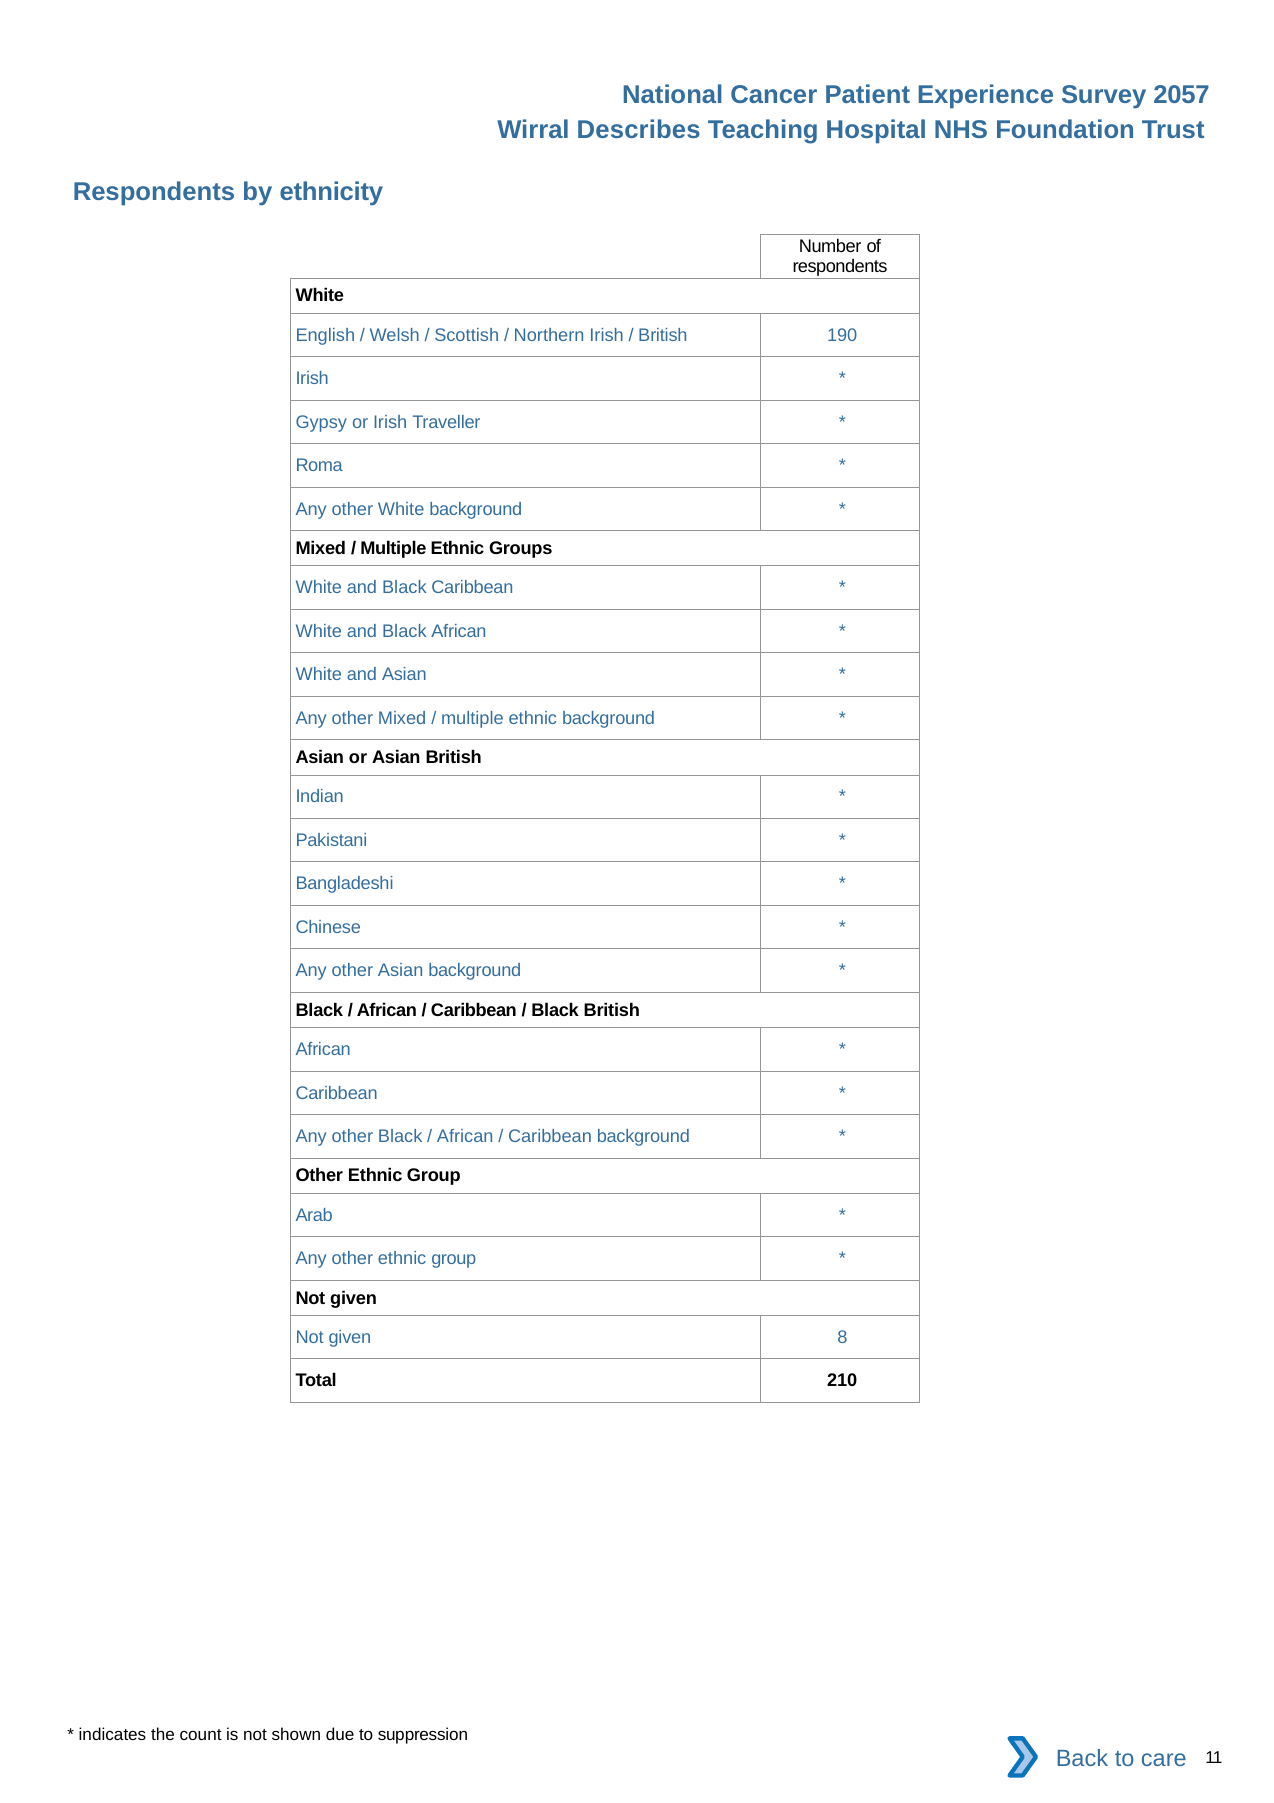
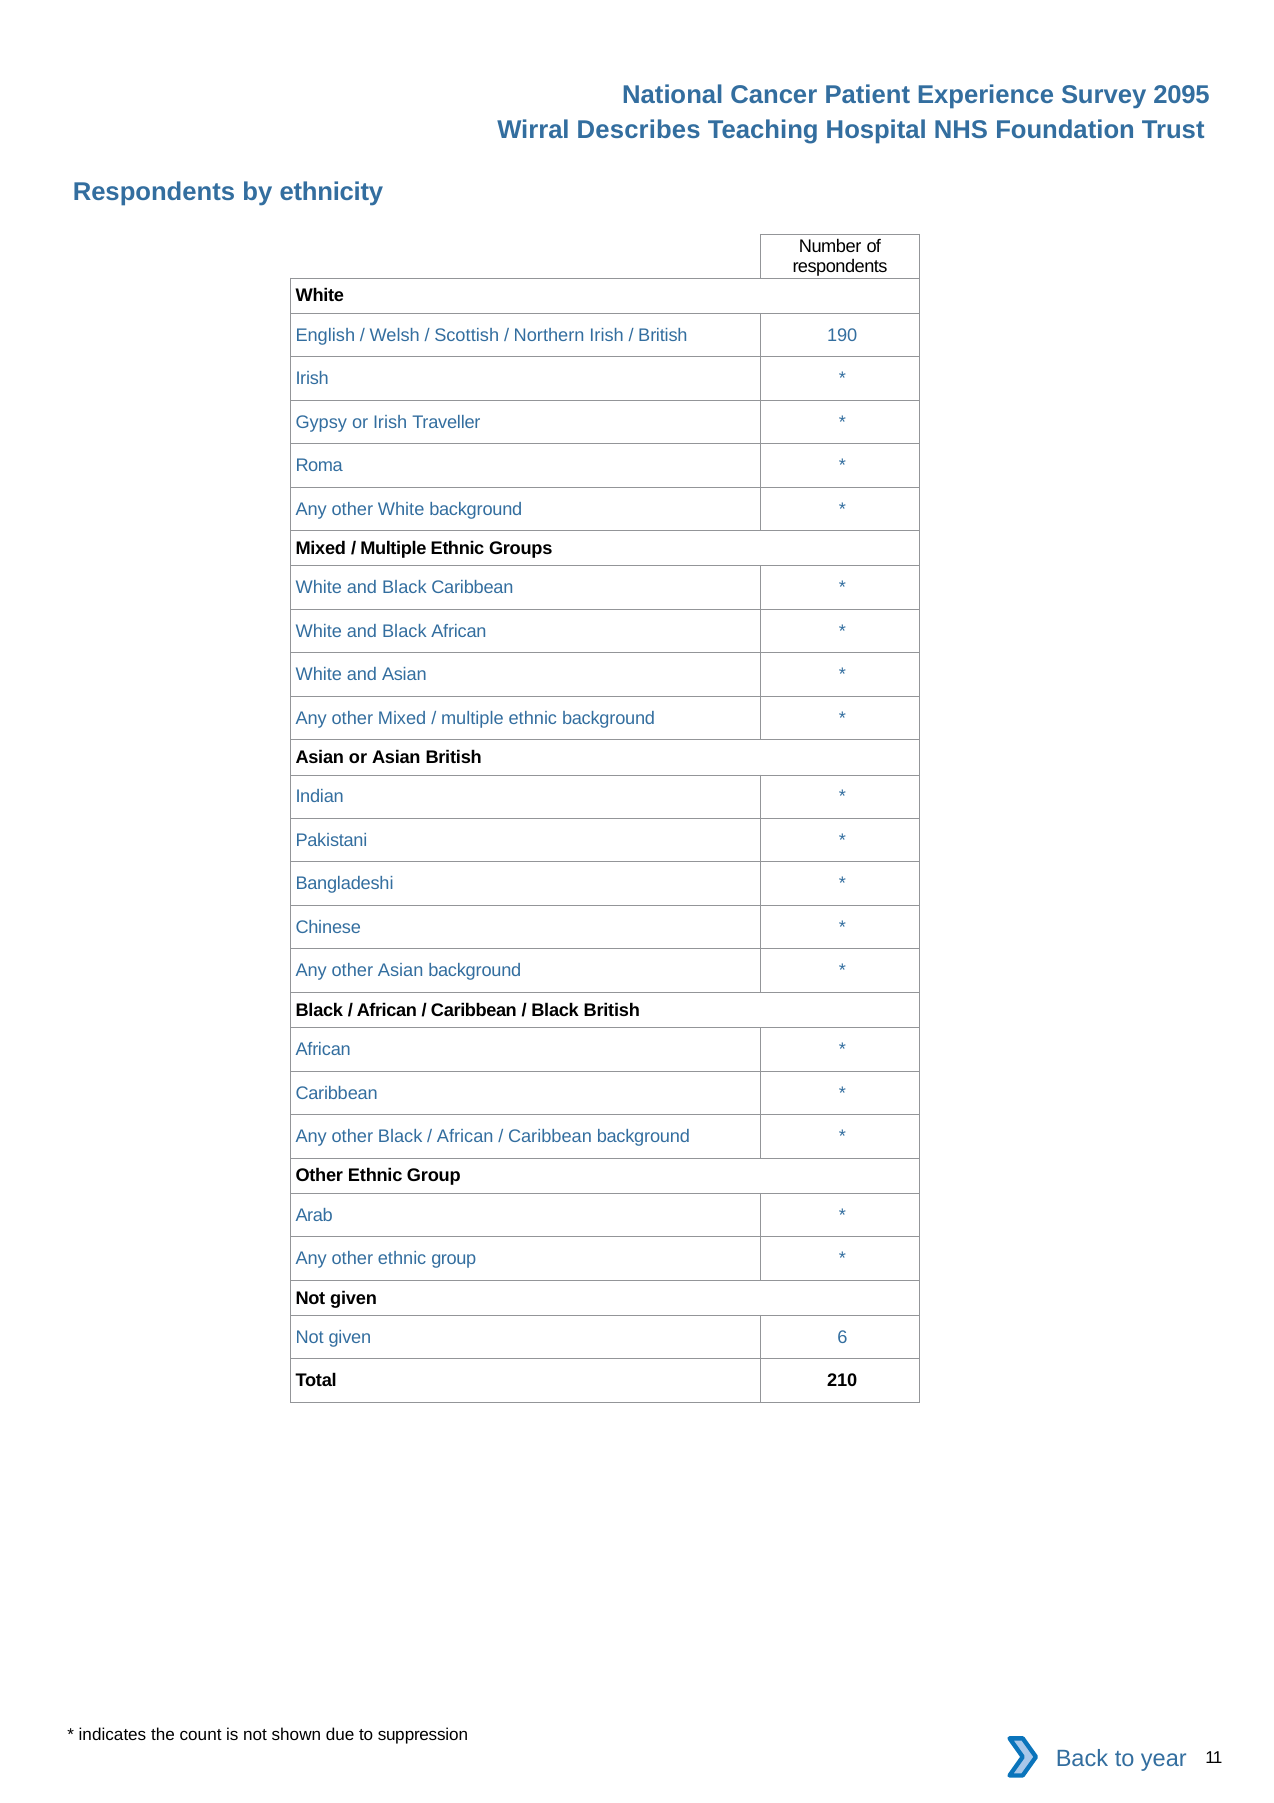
2057: 2057 -> 2095 (1181, 95)
8: 8 -> 6 (842, 1337)
care: care -> year (1164, 1758)
